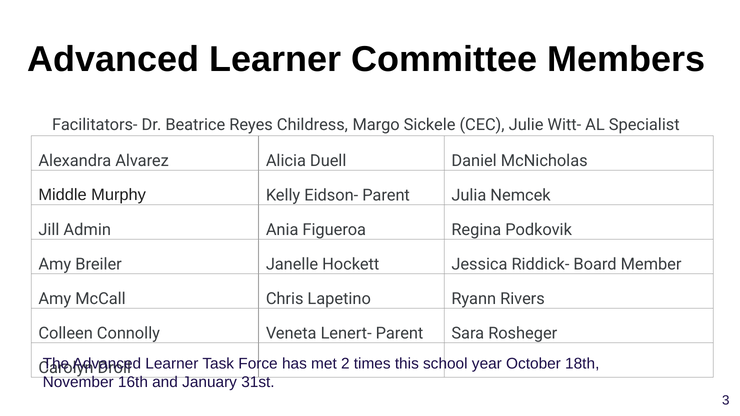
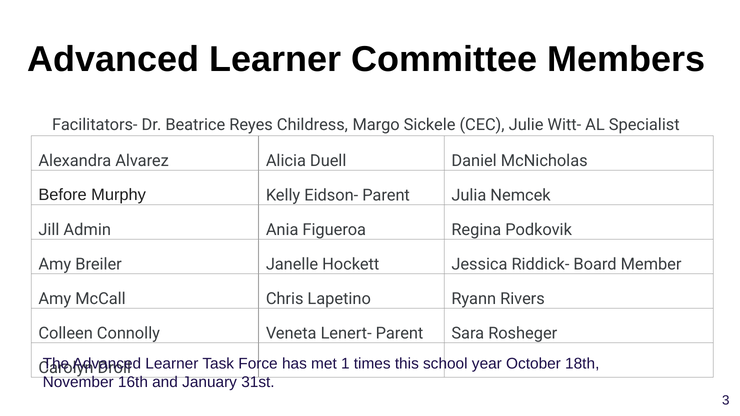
Middle: Middle -> Before (63, 195)
2: 2 -> 1 (345, 364)
